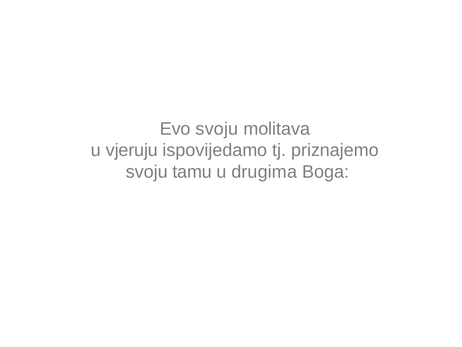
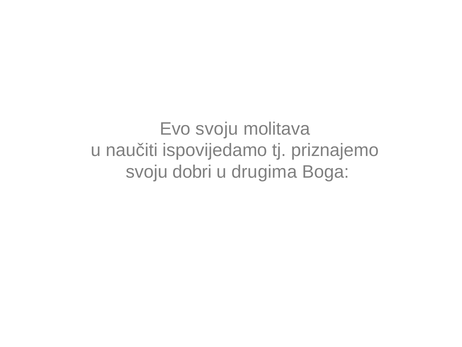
vjeruju: vjeruju -> naučiti (132, 150)
tamu: tamu -> dobri (192, 172)
